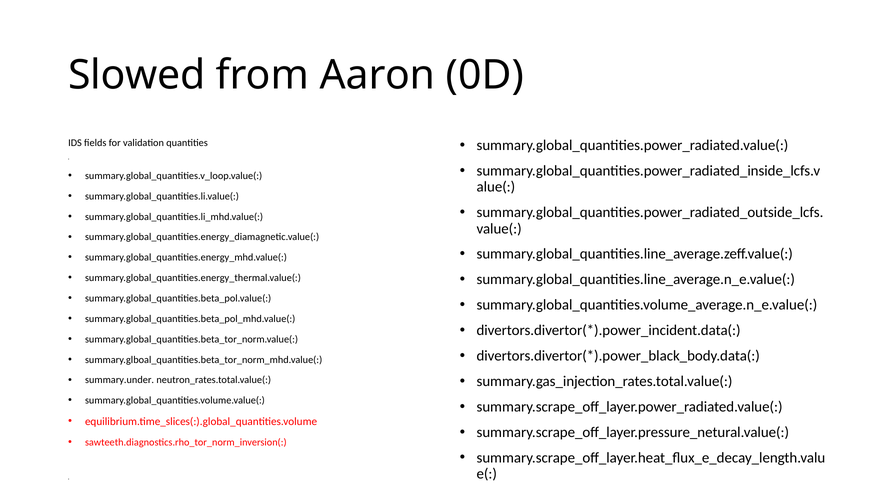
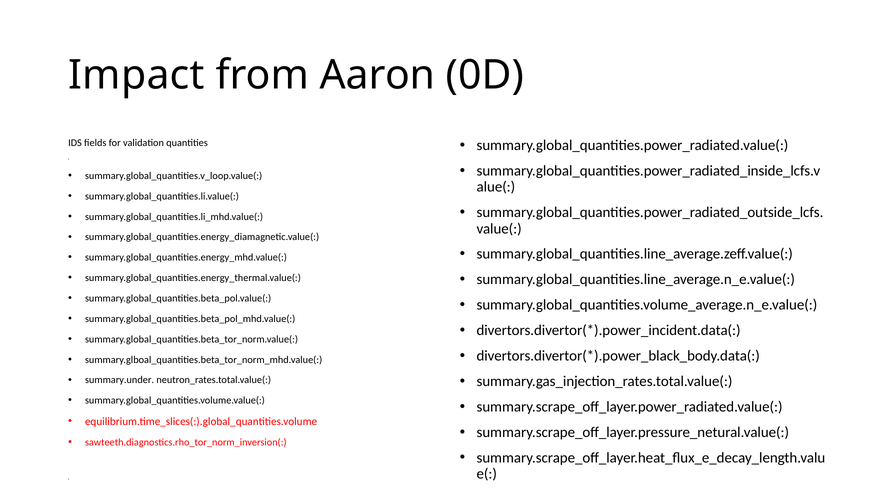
Slowed: Slowed -> Impact (136, 75)
